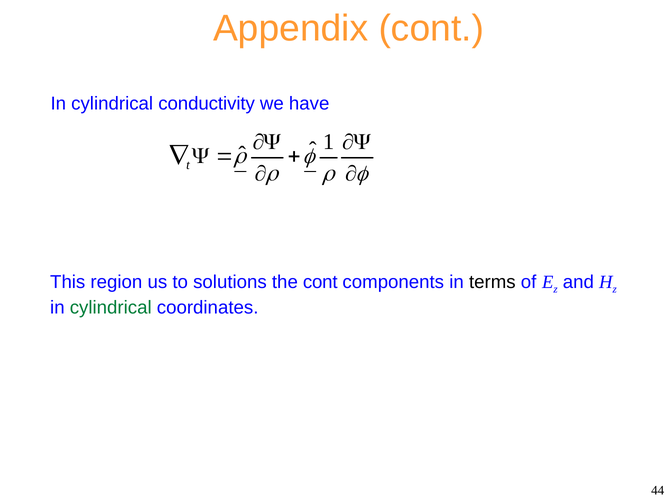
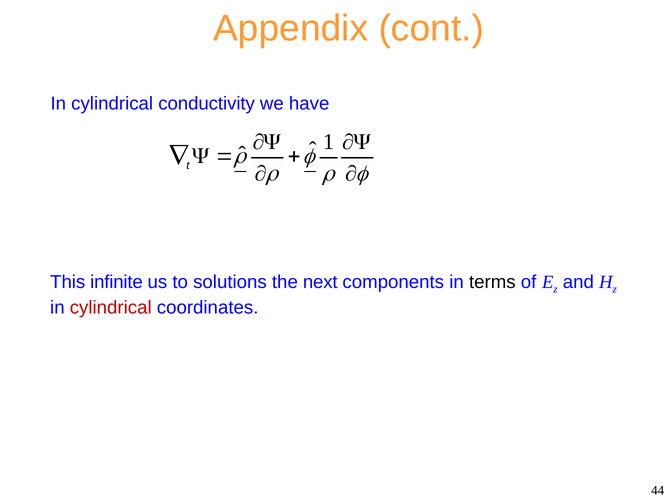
region: region -> infinite (116, 282)
the cont: cont -> next (320, 282)
cylindrical colour: green -> red (111, 308)
